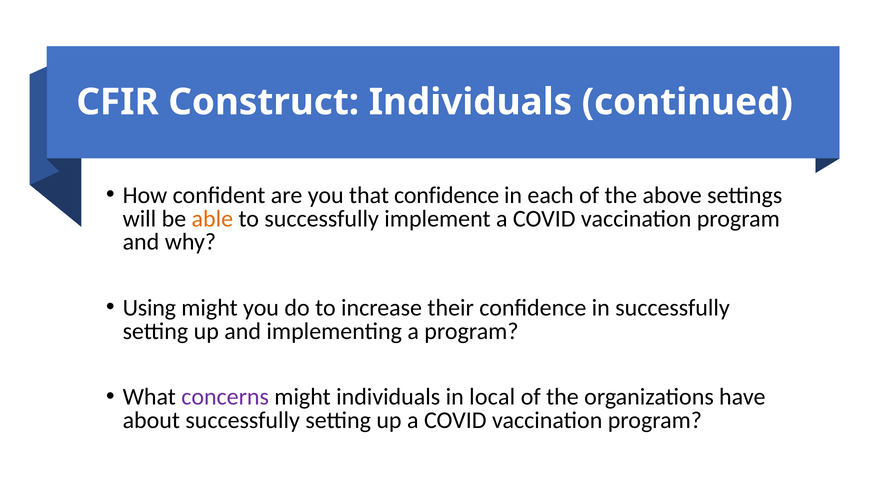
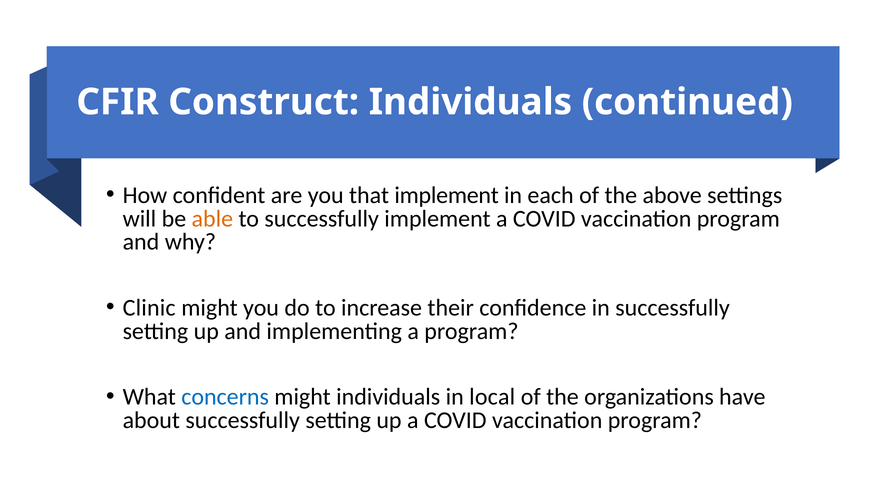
that confidence: confidence -> implement (447, 195)
Using: Using -> Clinic (149, 307)
concerns colour: purple -> blue (225, 397)
